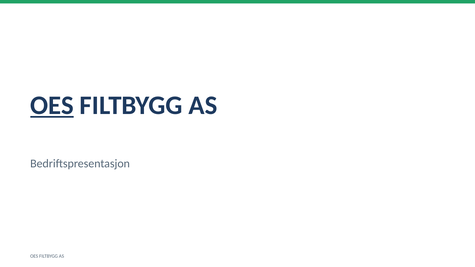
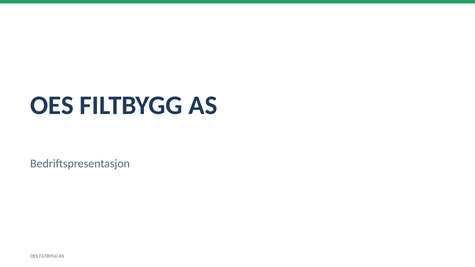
OES underline: present -> none (52, 105)
